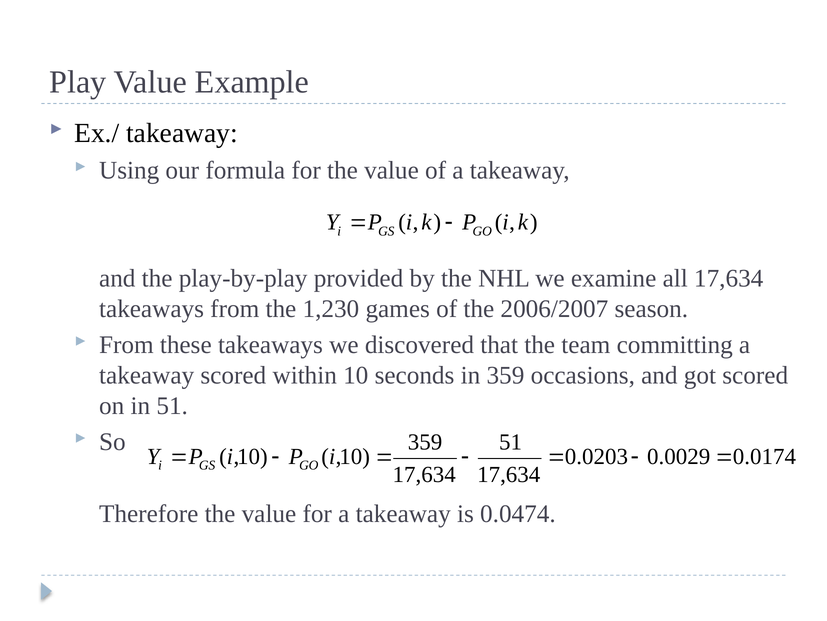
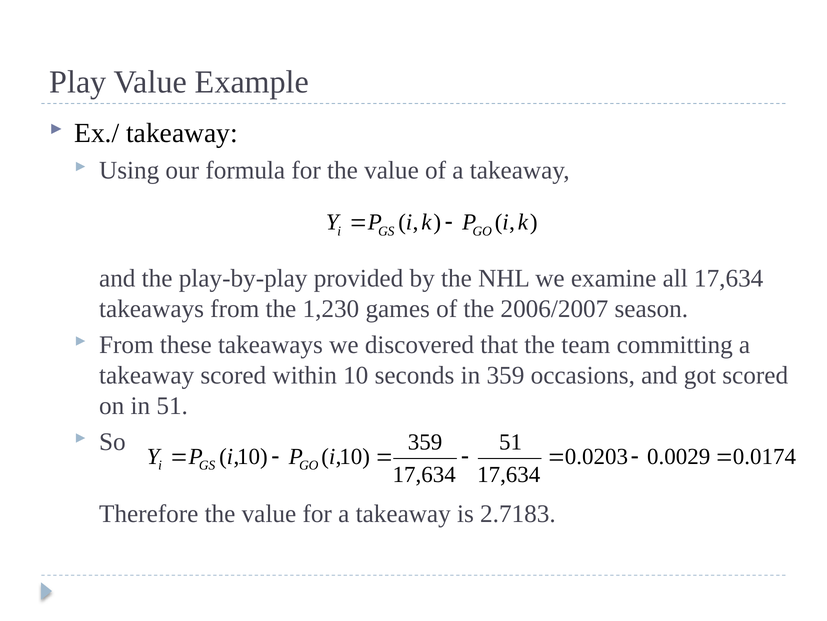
0.0474: 0.0474 -> 2.7183 (518, 513)
